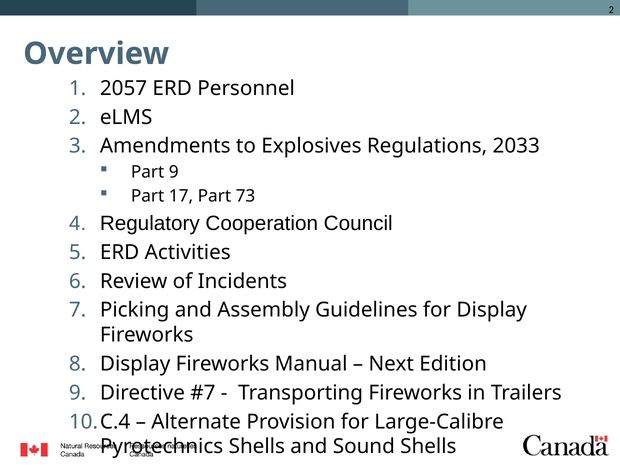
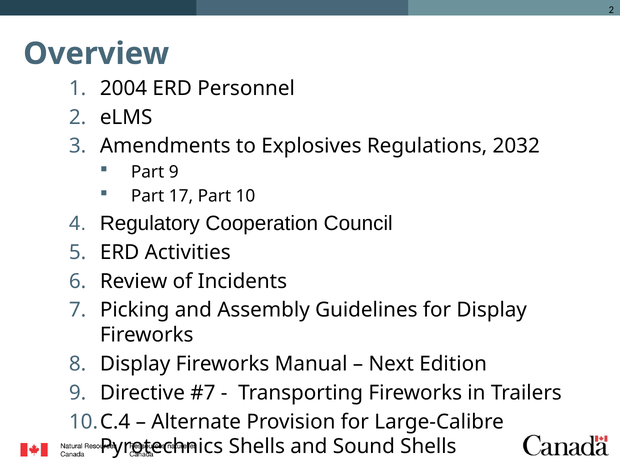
2057: 2057 -> 2004 (124, 88)
2033: 2033 -> 2032 (516, 146)
73: 73 -> 10 (245, 196)
